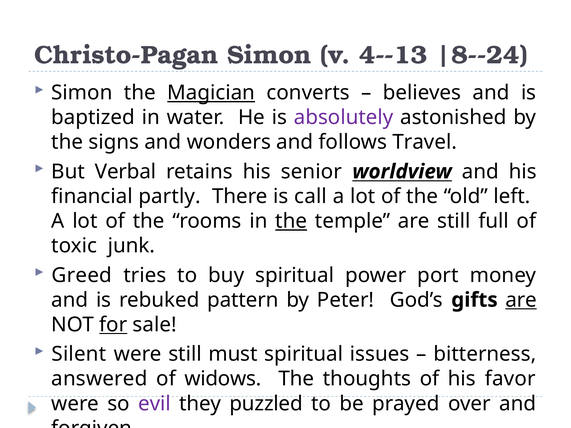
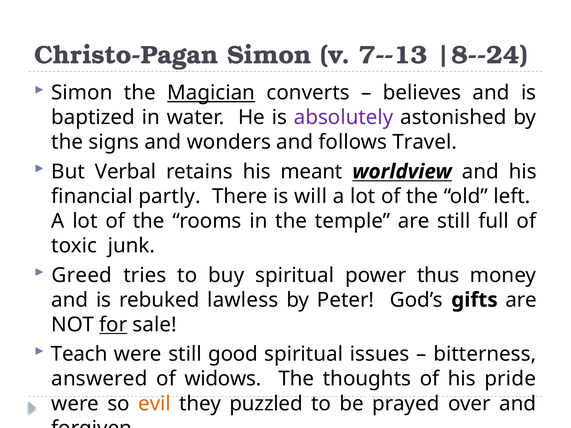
4--13: 4--13 -> 7--13 (393, 55)
senior: senior -> meant (311, 172)
call: call -> will (311, 196)
the underline: present -> none (291, 221)
port: port -> thus (438, 275)
pattern: pattern -> lawless (243, 300)
are underline: present -> none (521, 300)
Silent: Silent -> Teach (79, 354)
must: must -> good (233, 354)
favor: favor -> pride (510, 379)
evil colour: purple -> orange (154, 404)
